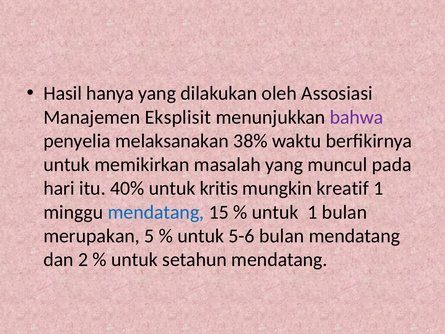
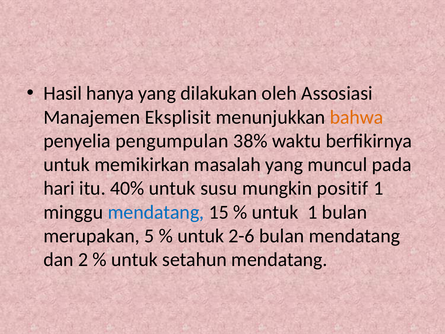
bahwa colour: purple -> orange (357, 117)
melaksanakan: melaksanakan -> pengumpulan (172, 141)
kritis: kritis -> susu (219, 188)
kreatif: kreatif -> positif (343, 188)
5-6: 5-6 -> 2-6 (242, 236)
